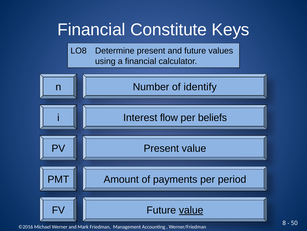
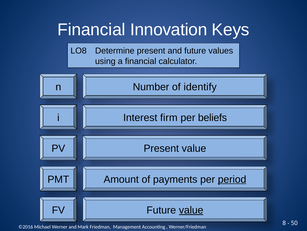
Constitute: Constitute -> Innovation (169, 30)
flow: flow -> firm (169, 117)
period underline: none -> present (232, 179)
